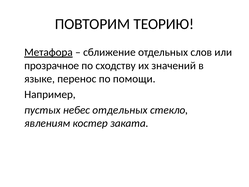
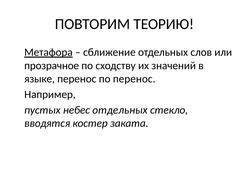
по помощи: помощи -> перенос (134, 79)
явлениям: явлениям -> вводятся (47, 123)
